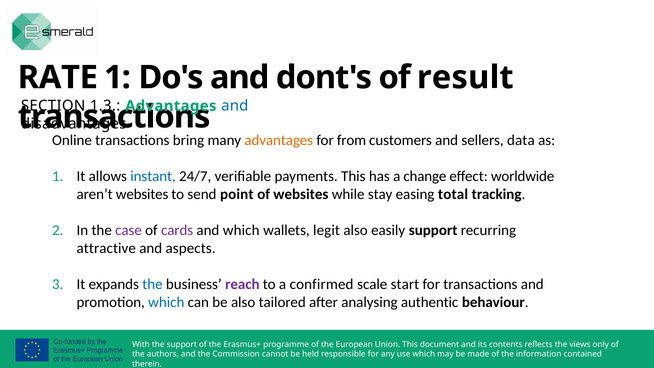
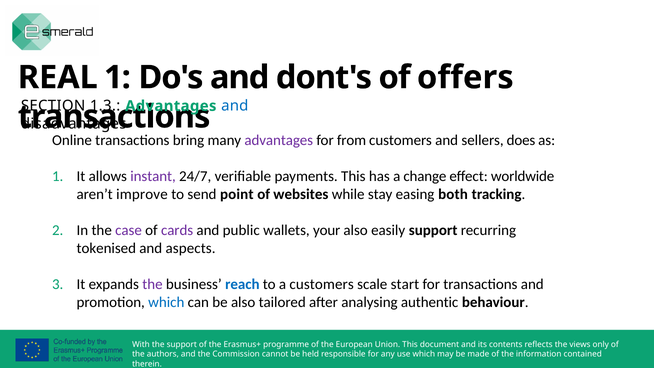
RATE: RATE -> REAL (58, 77)
result: result -> offers (465, 77)
advantages colour: orange -> purple (279, 140)
data: data -> does (521, 140)
instant colour: blue -> purple (153, 176)
aren’t websites: websites -> improve (142, 194)
total: total -> both (453, 194)
and which: which -> public (241, 230)
legit: legit -> your (327, 230)
attractive: attractive -> tokenised (106, 248)
the colour: blue -> purple (152, 284)
reach colour: purple -> blue (242, 284)
a confirmed: confirmed -> customers (322, 284)
